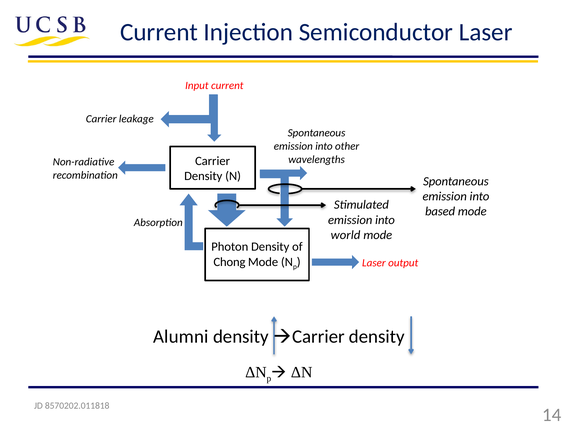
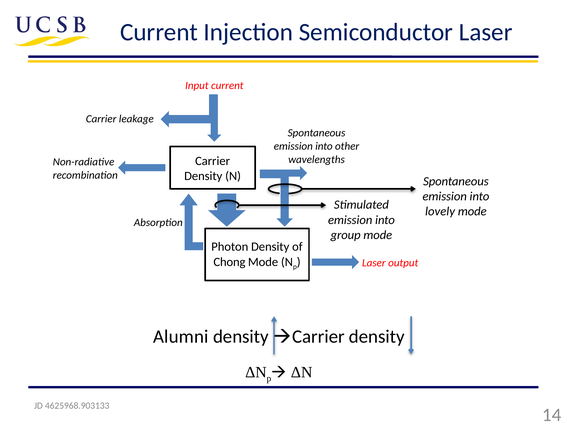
based: based -> lovely (440, 212)
world: world -> group (346, 235)
8570202.011818: 8570202.011818 -> 4625968.903133 (77, 406)
